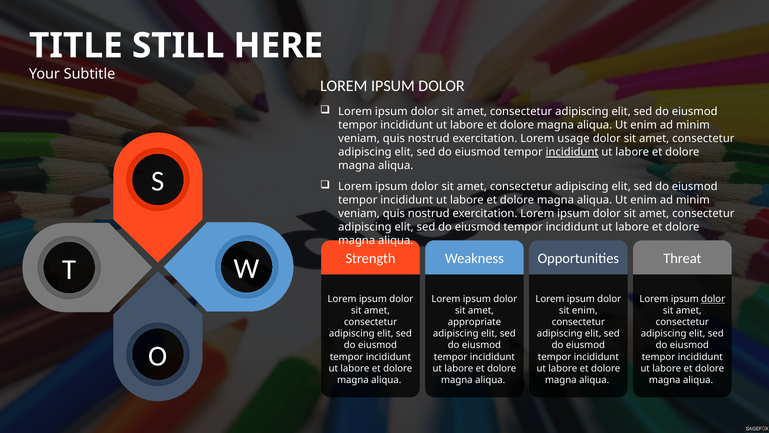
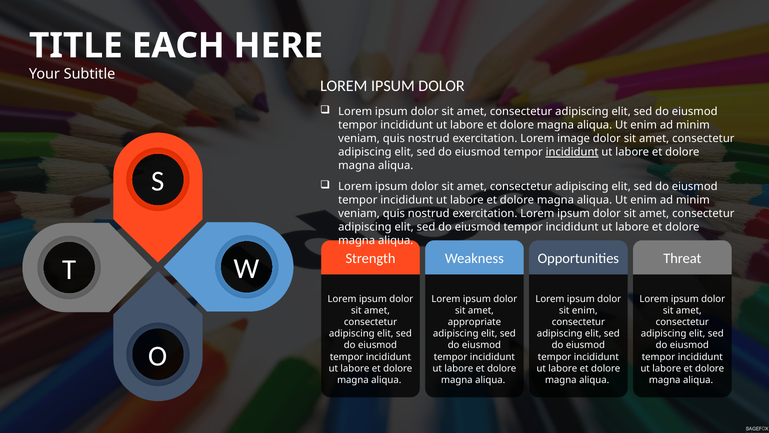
STILL: STILL -> EACH (178, 46)
usage: usage -> image (574, 139)
dolor underline: present -> none (713, 299)
